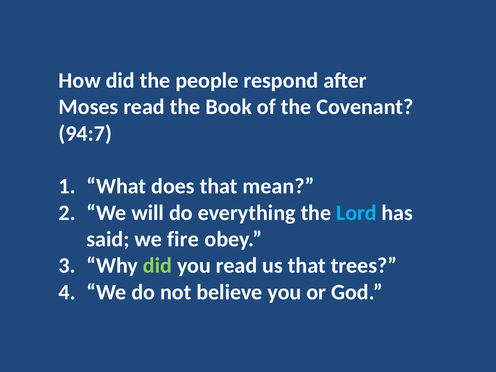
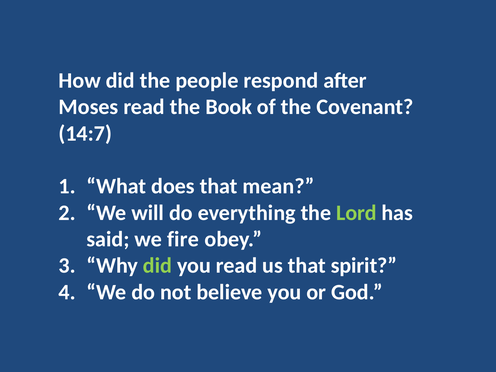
94:7: 94:7 -> 14:7 (85, 133)
Lord colour: light blue -> light green (356, 213)
trees: trees -> spirit (364, 266)
